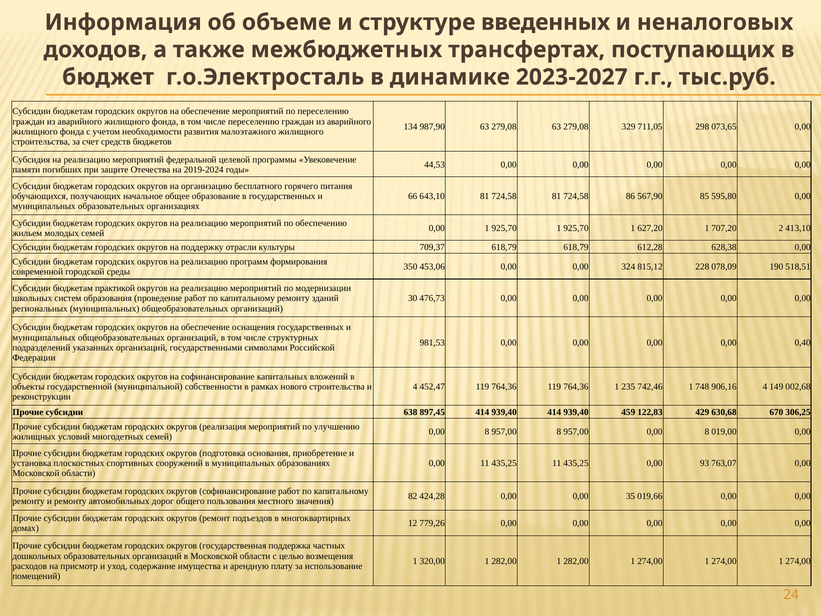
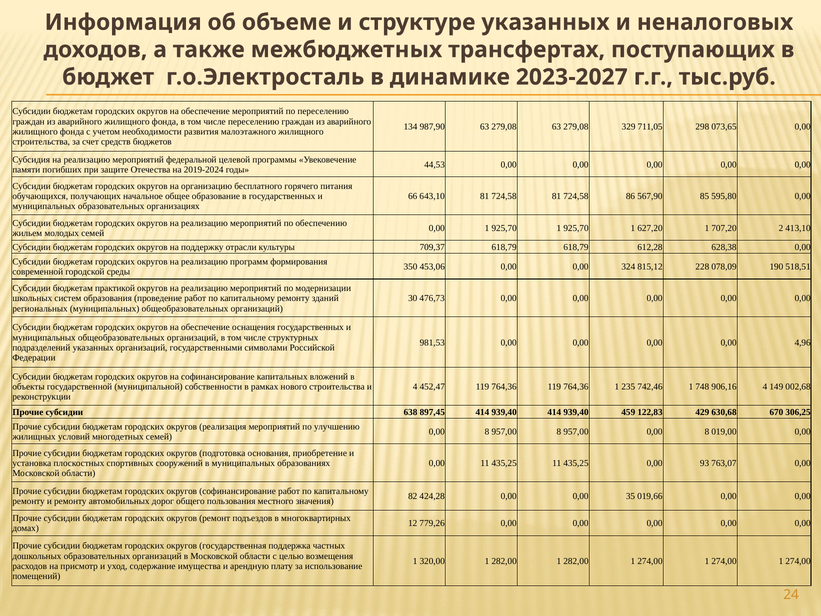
структуре введенных: введенных -> указанных (545, 22)
0,40: 0,40 -> 4,96 (803, 342)
